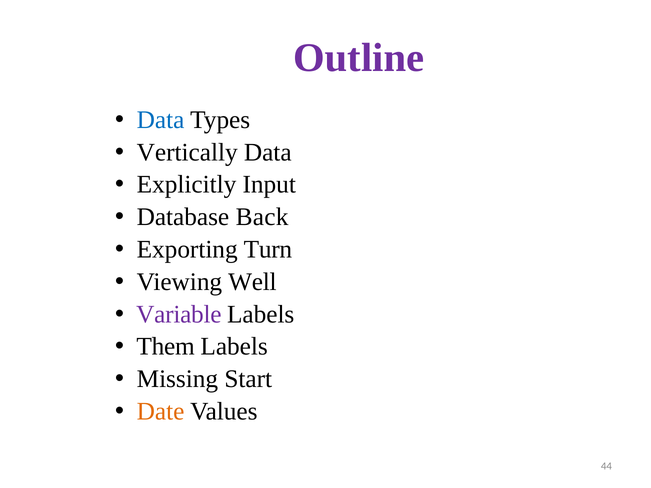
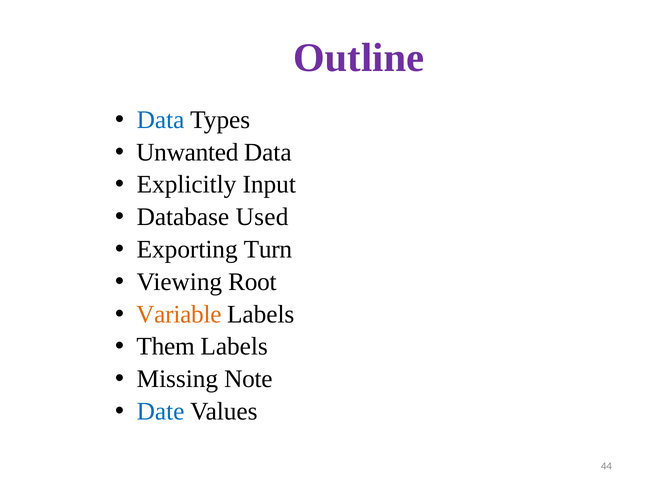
Vertically: Vertically -> Unwanted (187, 152)
Back: Back -> Used (262, 217)
Well: Well -> Root (252, 282)
Variable colour: purple -> orange (179, 314)
Start: Start -> Note (248, 379)
Date colour: orange -> blue (161, 412)
